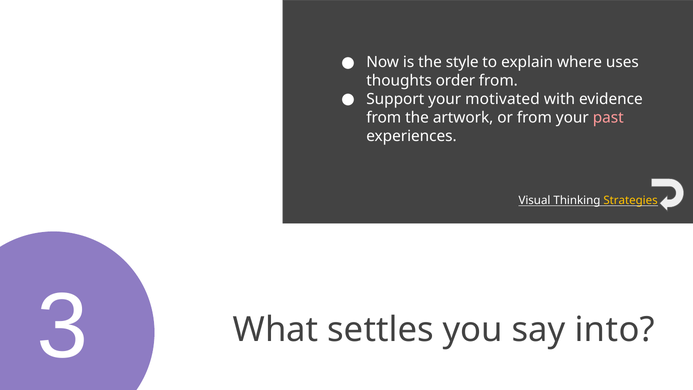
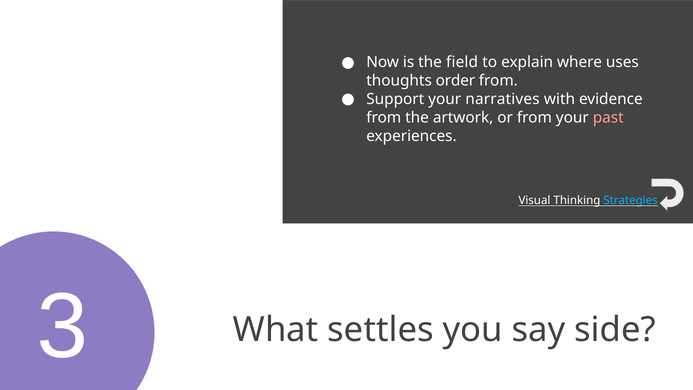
style: style -> field (462, 62)
motivated: motivated -> narratives (502, 99)
Strategies colour: yellow -> light blue (631, 200)
into: into -> side (615, 330)
